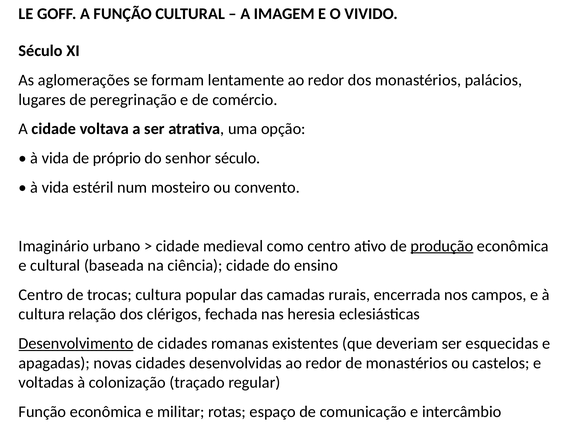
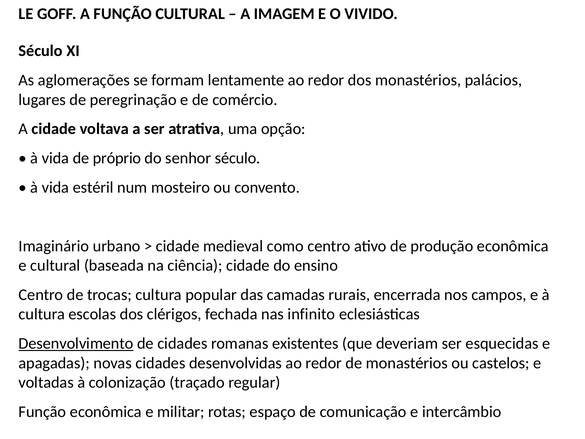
produção underline: present -> none (442, 246)
relação: relação -> escolas (92, 314)
heresia: heresia -> infinito (311, 314)
